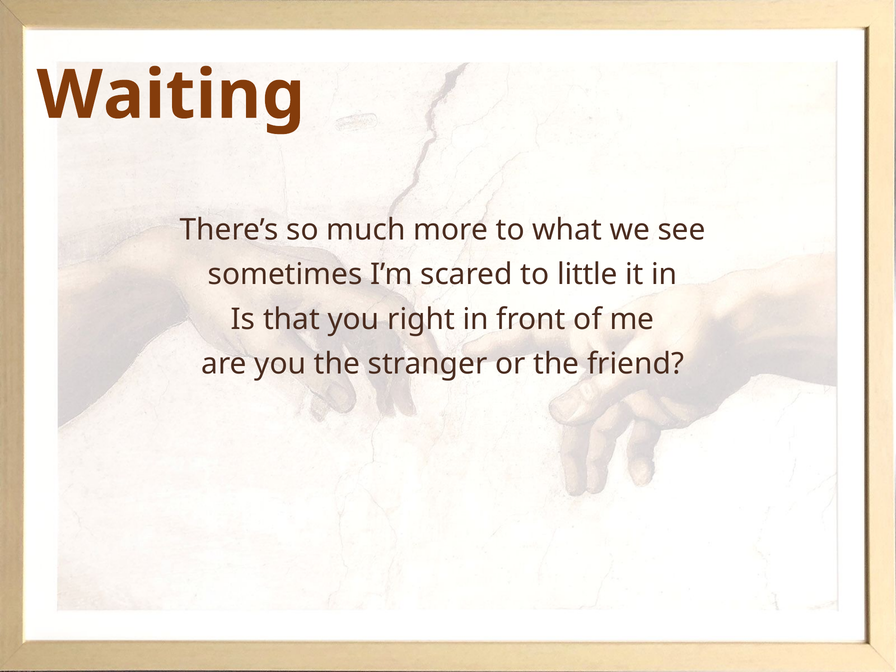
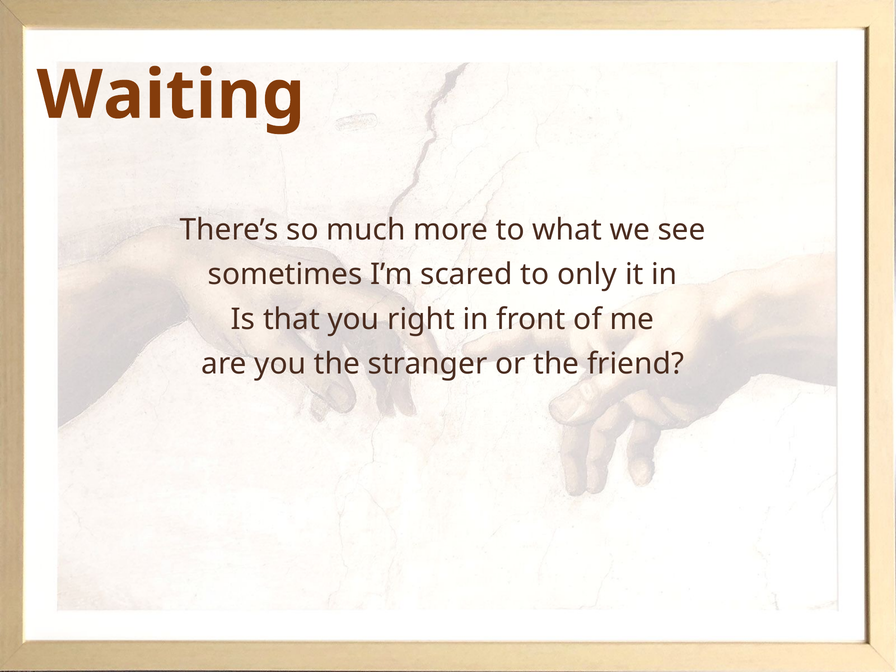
little: little -> only (587, 275)
